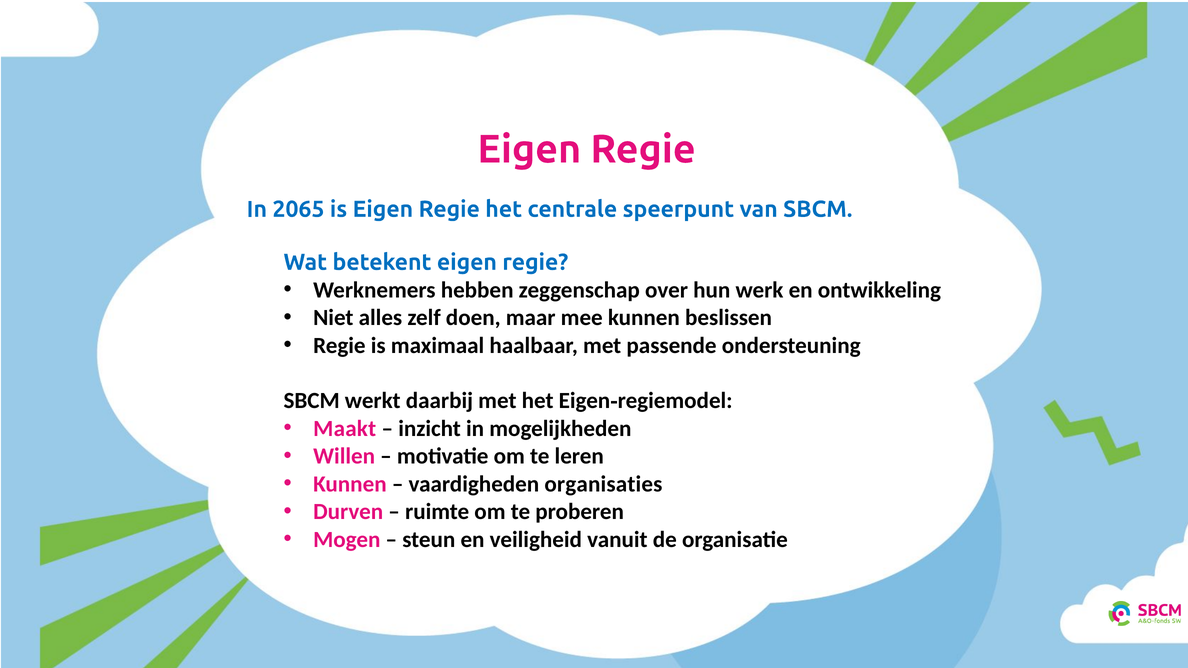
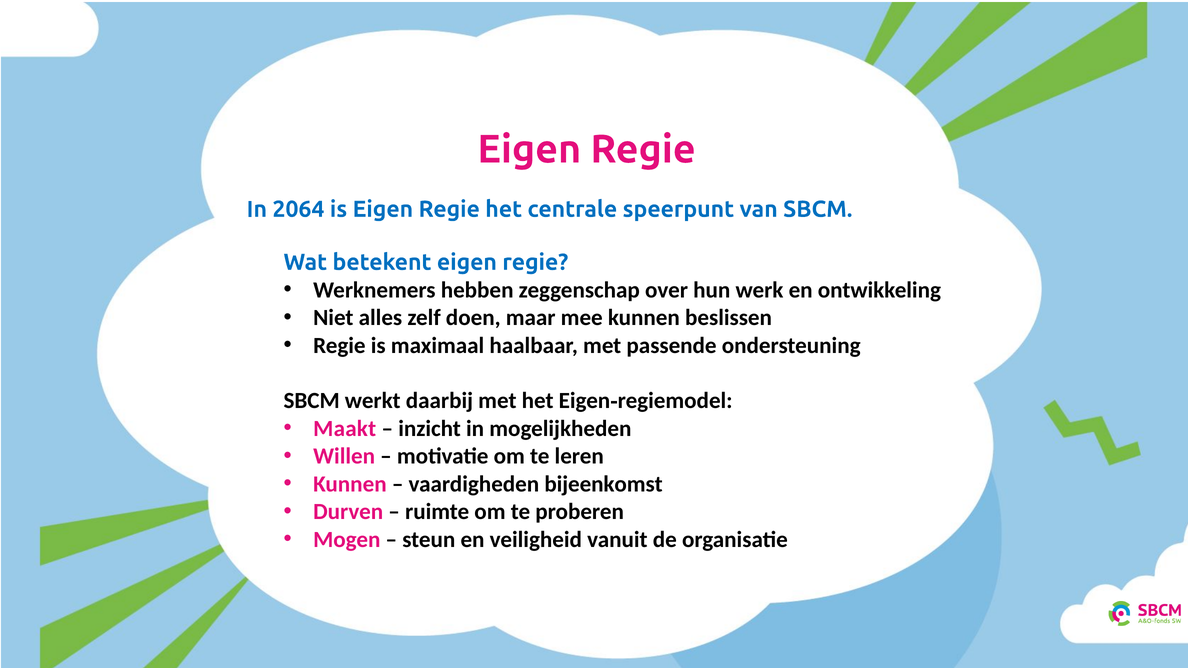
2065: 2065 -> 2064 (298, 209)
organisaties: organisaties -> bijeenkomst (604, 484)
